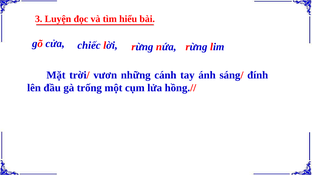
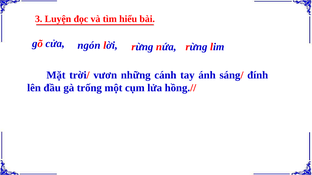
chiếc: chiếc -> ngón (89, 45)
